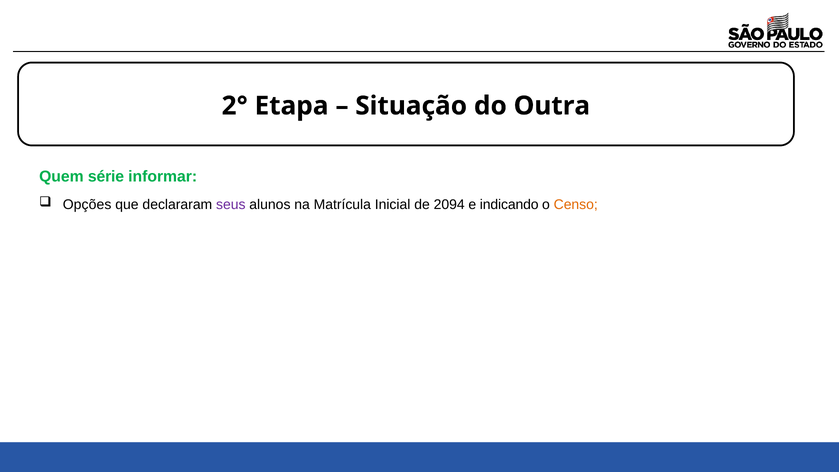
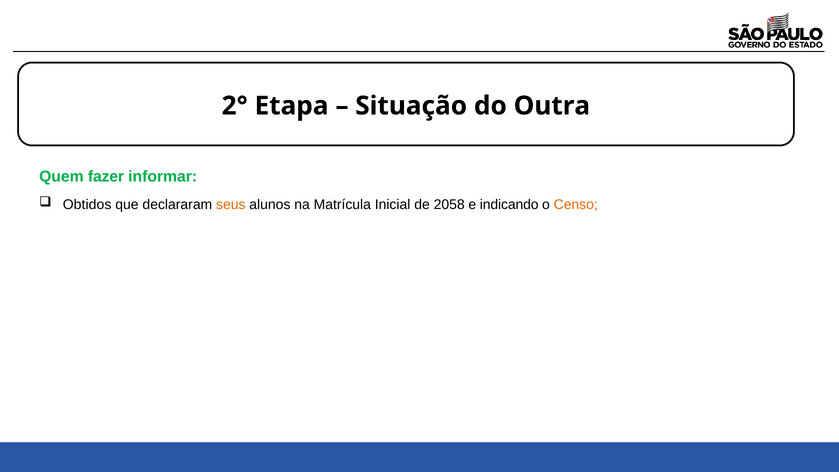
série: série -> fazer (106, 177)
Opções: Opções -> Obtidos (87, 204)
seus colour: purple -> orange (231, 204)
2094: 2094 -> 2058 (449, 204)
